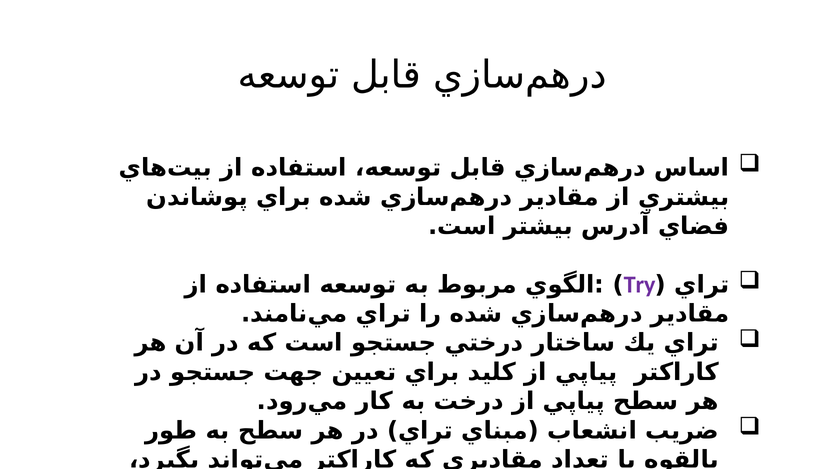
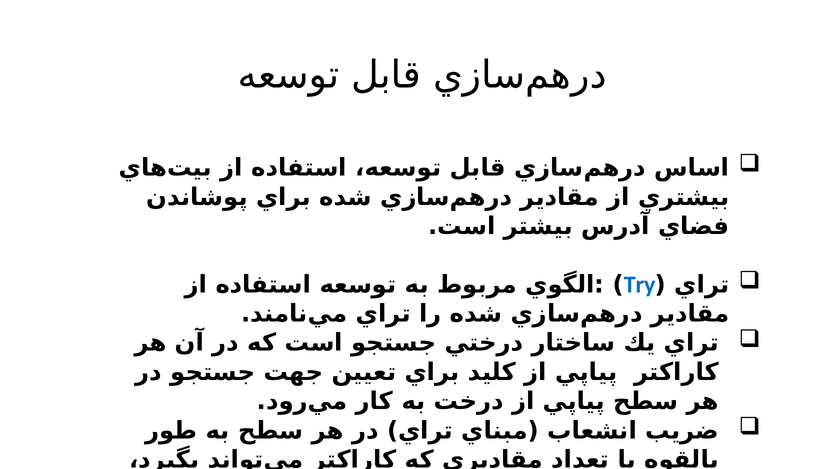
Try colour: purple -> blue (640, 285)
